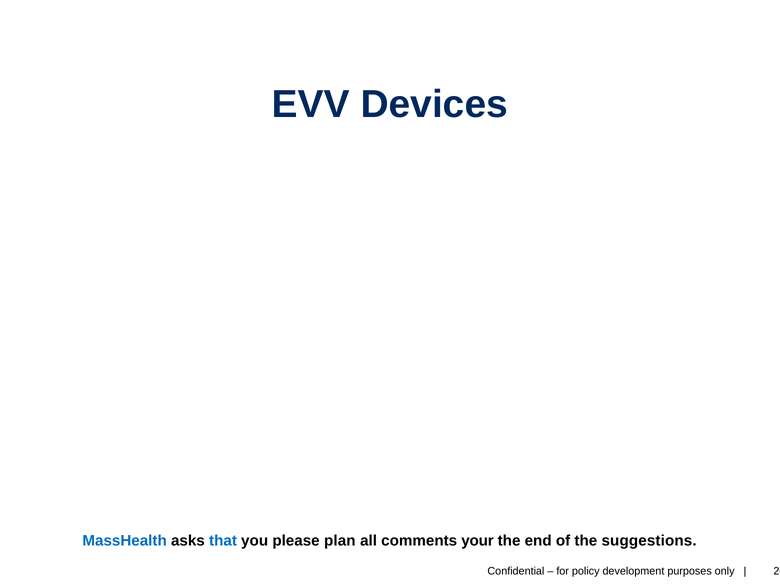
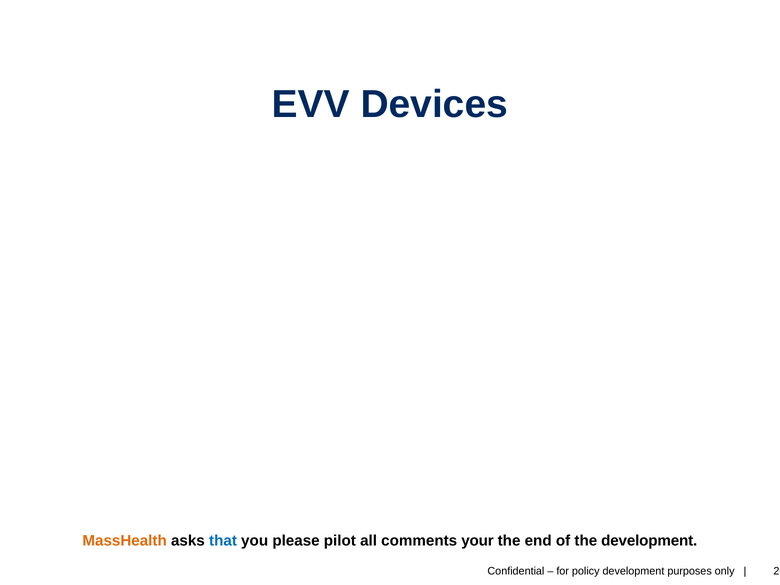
MassHealth colour: blue -> orange (125, 541)
plan: plan -> pilot (340, 541)
the suggestions: suggestions -> development (649, 541)
